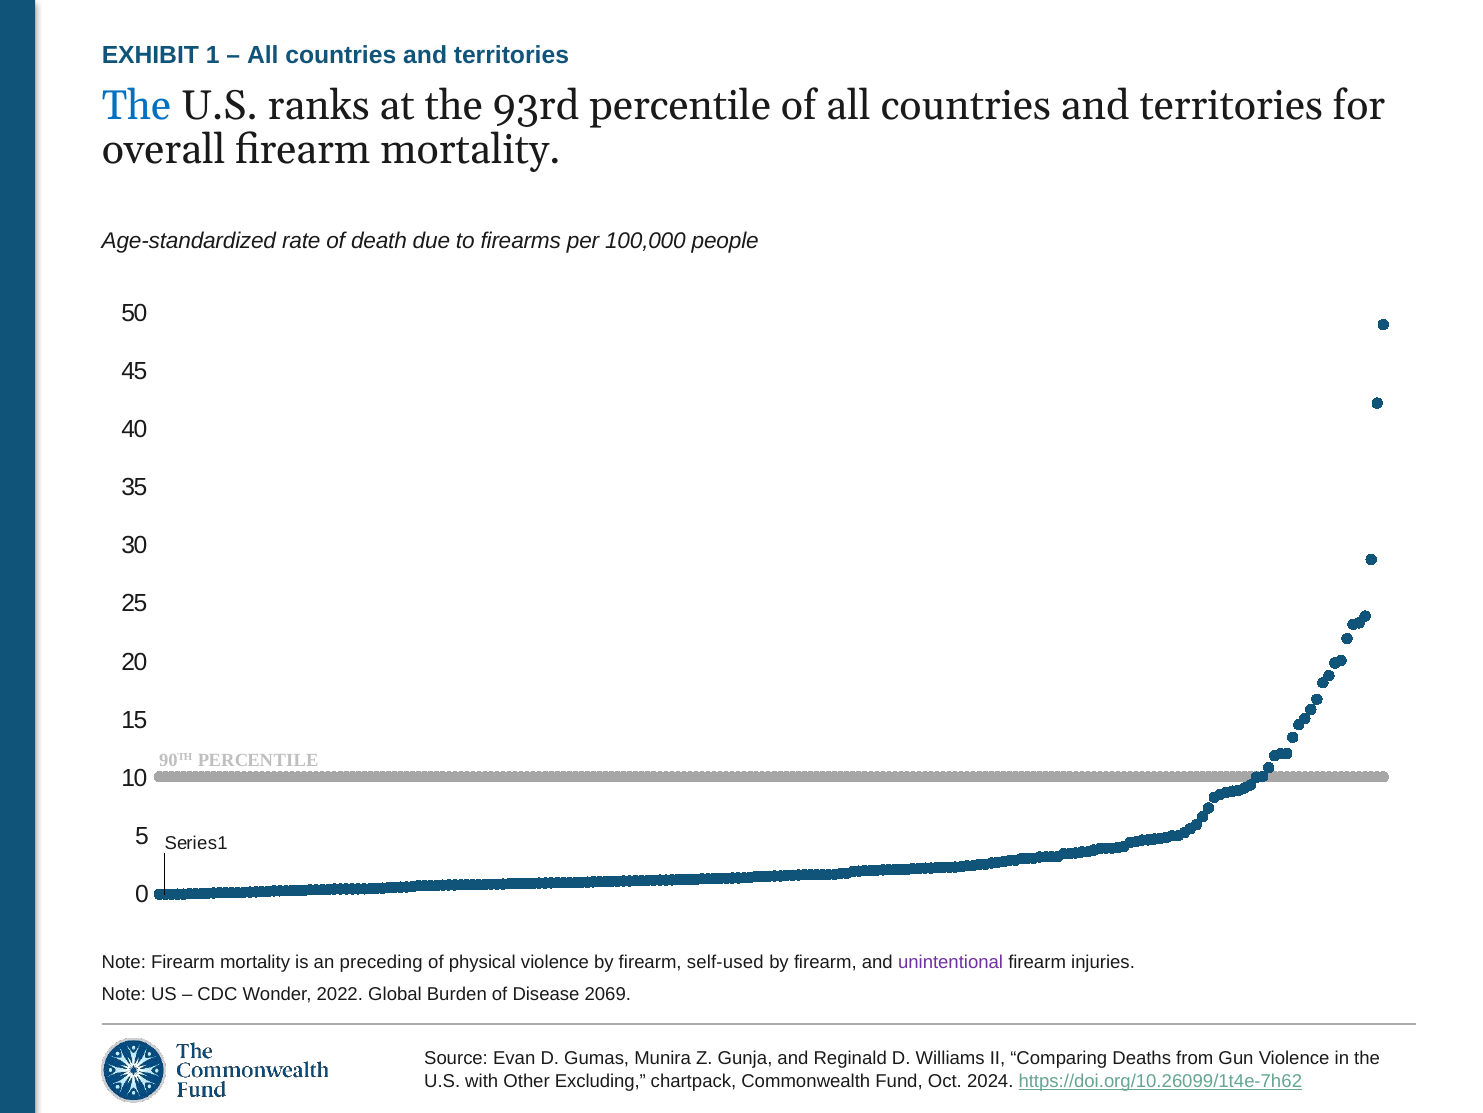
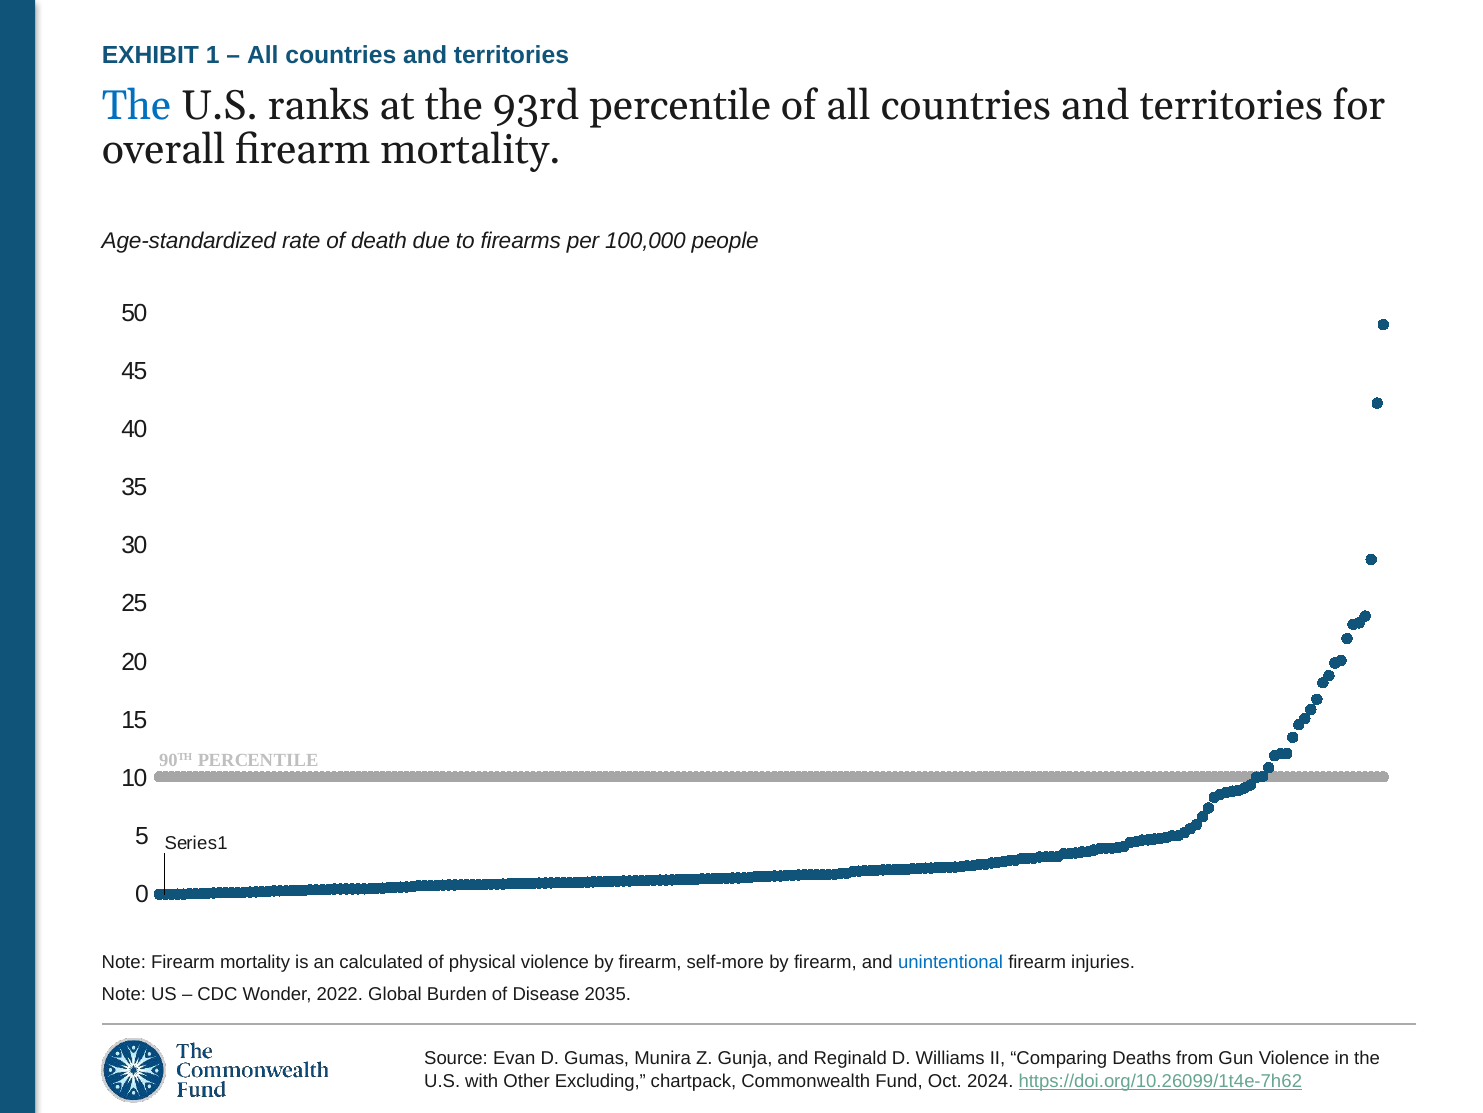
preceding: preceding -> calculated (381, 962)
self-used: self-used -> self-more (725, 962)
unintentional colour: purple -> blue (951, 962)
2069: 2069 -> 2035 (608, 994)
